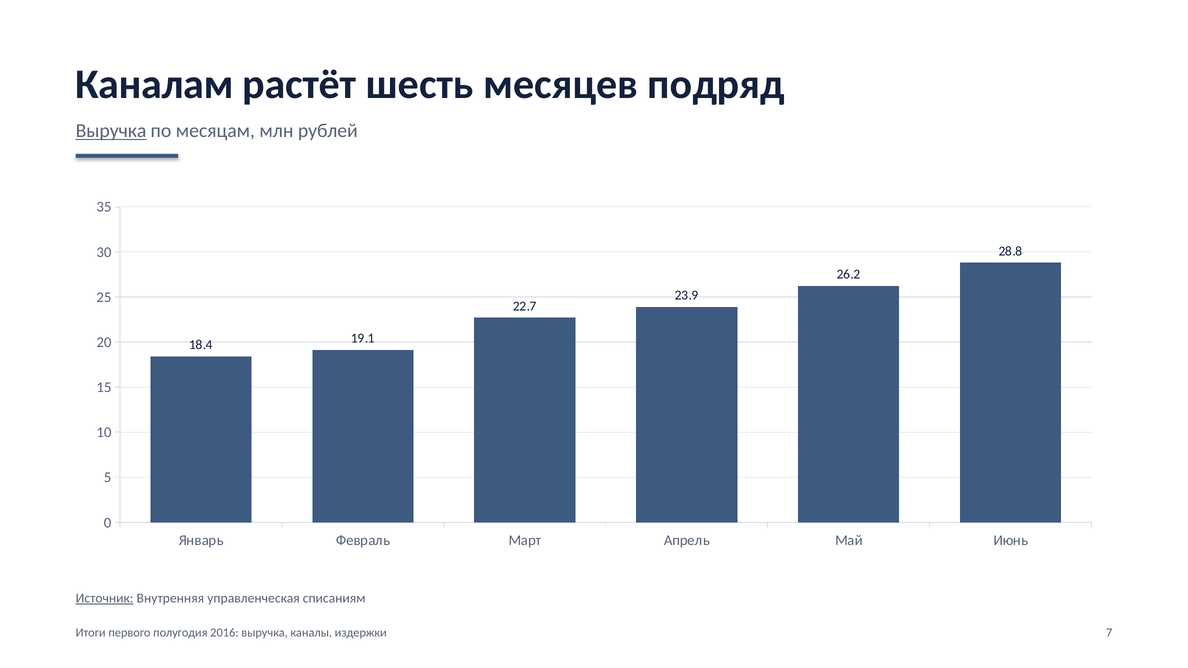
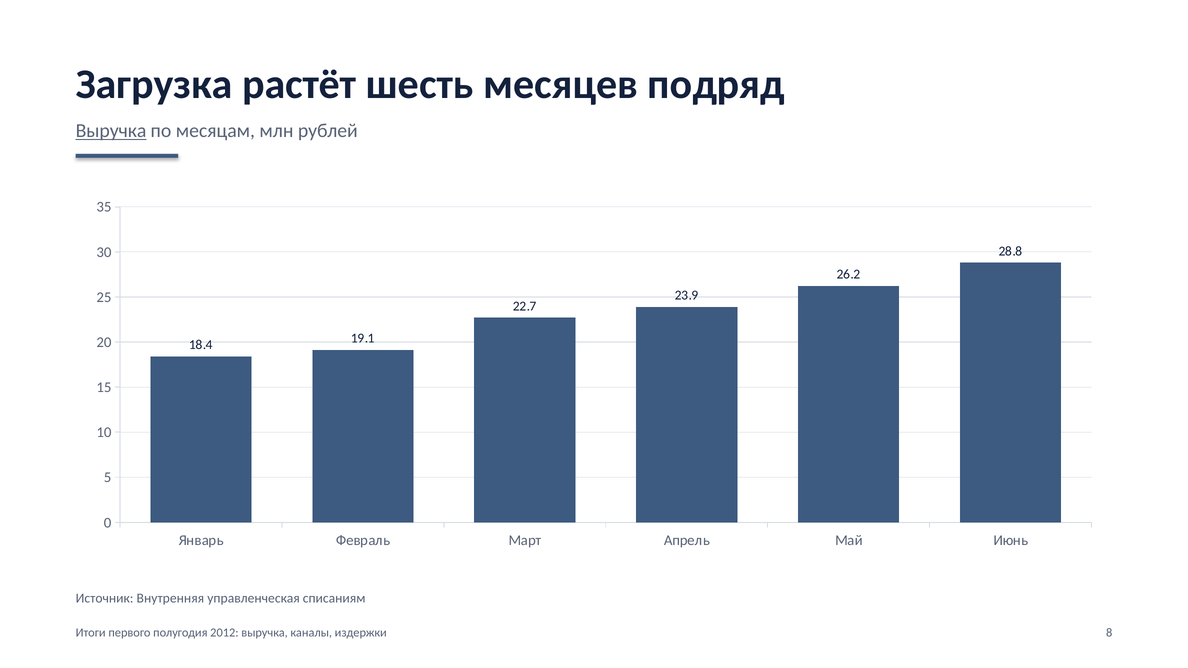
Каналам: Каналам -> Загрузка (154, 84)
Источник underline: present -> none (105, 598)
2016: 2016 -> 2012 (224, 633)
7: 7 -> 8 (1109, 633)
